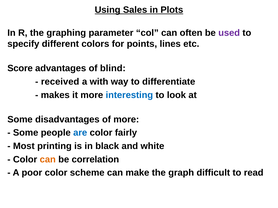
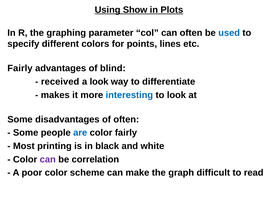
Sales: Sales -> Show (135, 10)
used colour: purple -> blue (229, 33)
Score: Score -> Fairly (20, 68)
a with: with -> look (99, 82)
of more: more -> often (126, 120)
can colour: orange -> purple (48, 160)
